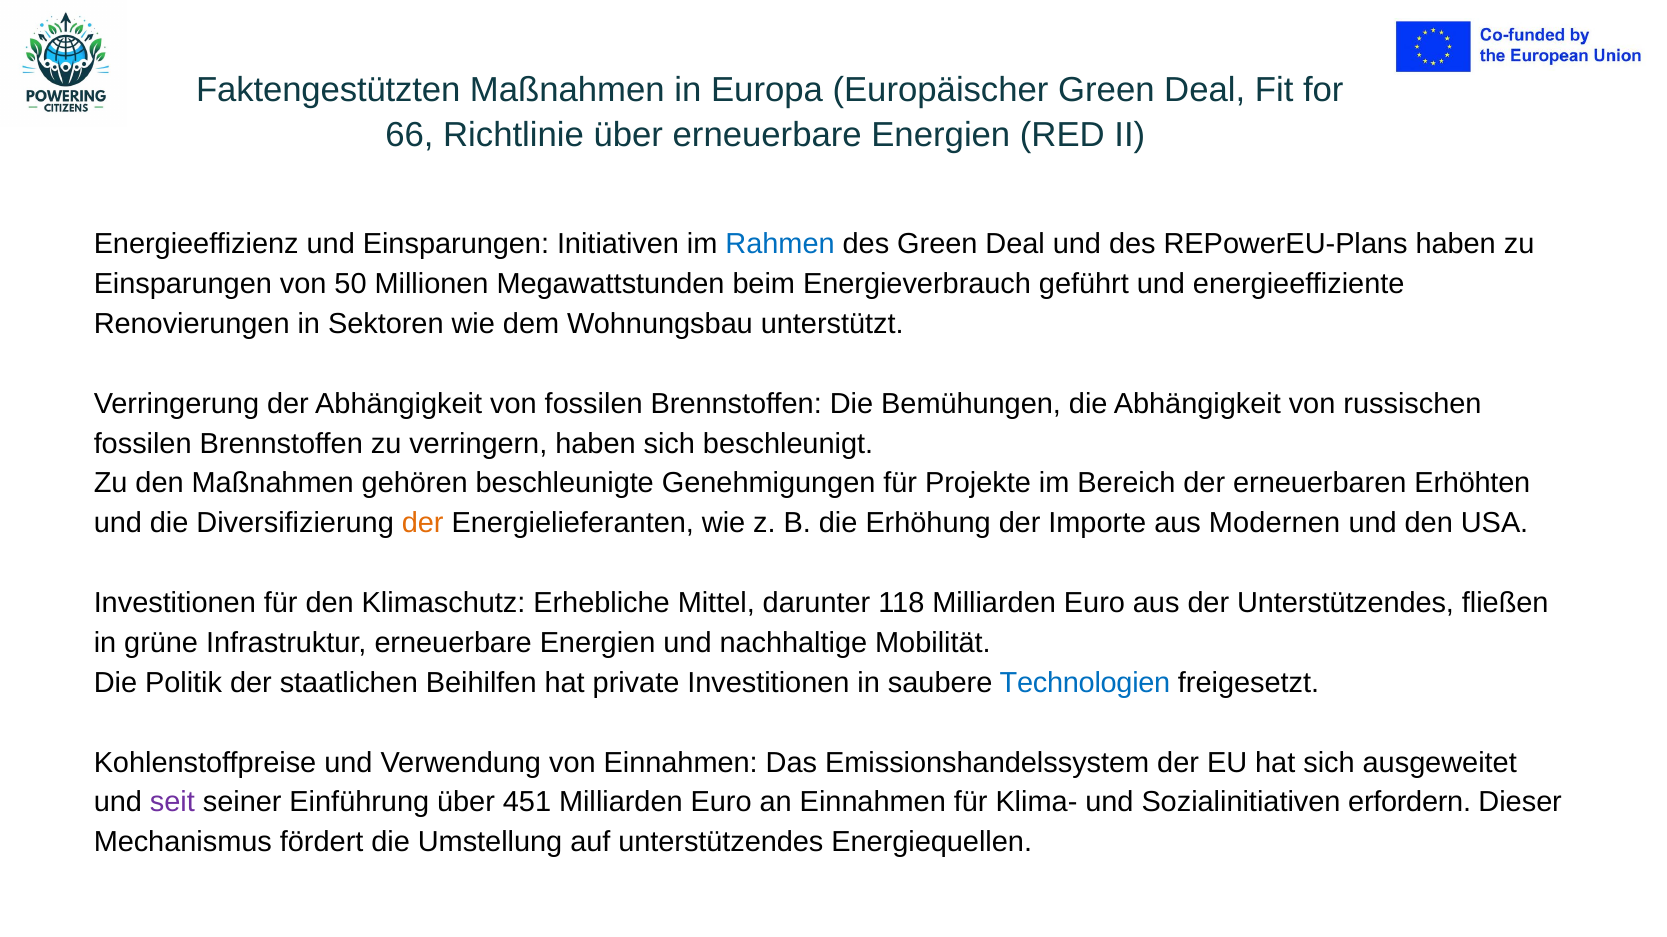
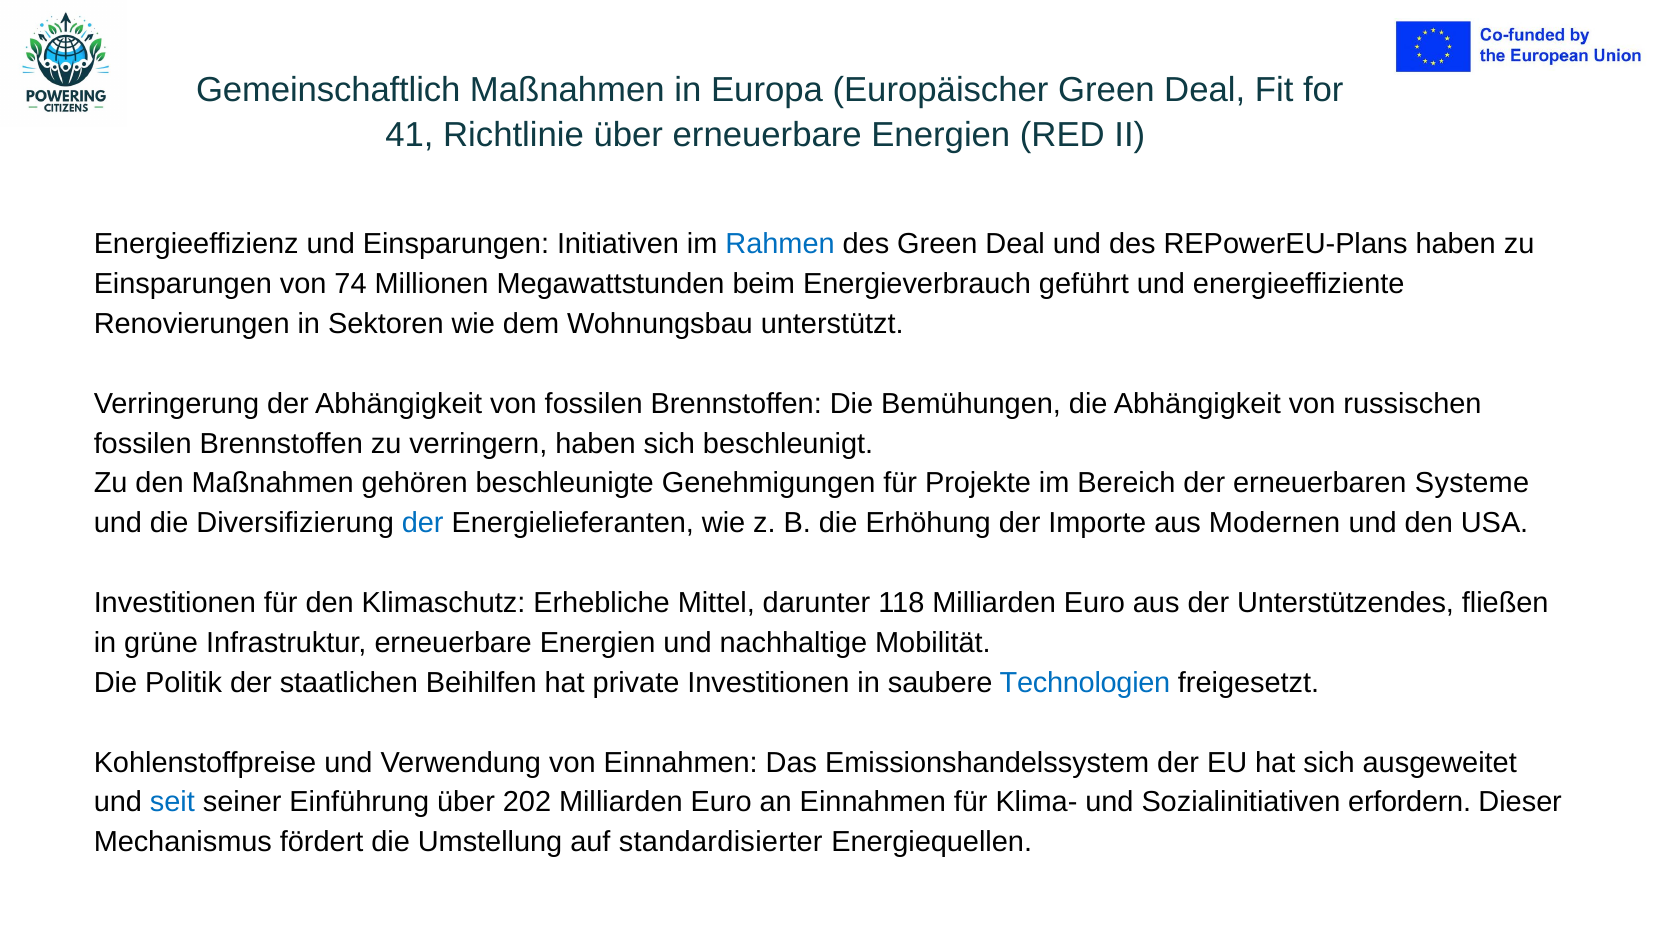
Faktengestützten: Faktengestützten -> Gemeinschaftlich (328, 91)
66: 66 -> 41 (409, 136)
50: 50 -> 74 (351, 284)
Erhöhten: Erhöhten -> Systeme (1472, 484)
der colour: orange -> blue (423, 524)
seit colour: purple -> blue (172, 803)
451: 451 -> 202 (527, 803)
auf unterstützendes: unterstützendes -> standardisierter (721, 843)
